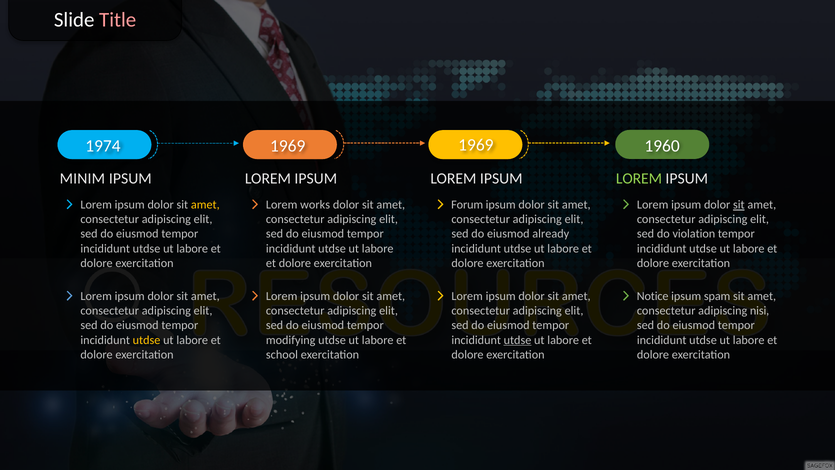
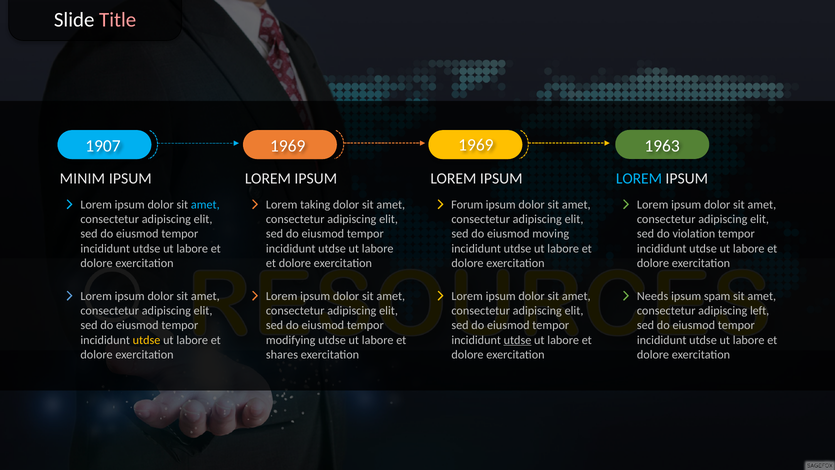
1974: 1974 -> 1907 (103, 146)
1960: 1960 -> 1963 (662, 146)
LOREM colour: light green -> light blue (639, 178)
amet colour: yellow -> light blue (205, 205)
works: works -> taking (315, 205)
sit underline: present -> none (739, 205)
already: already -> moving (551, 234)
Notice: Notice -> Needs (653, 296)
nisi: nisi -> left (760, 311)
school: school -> shares (282, 354)
